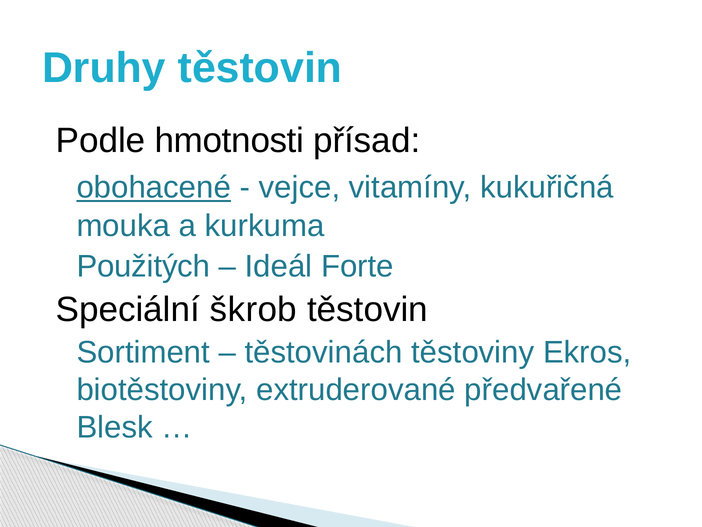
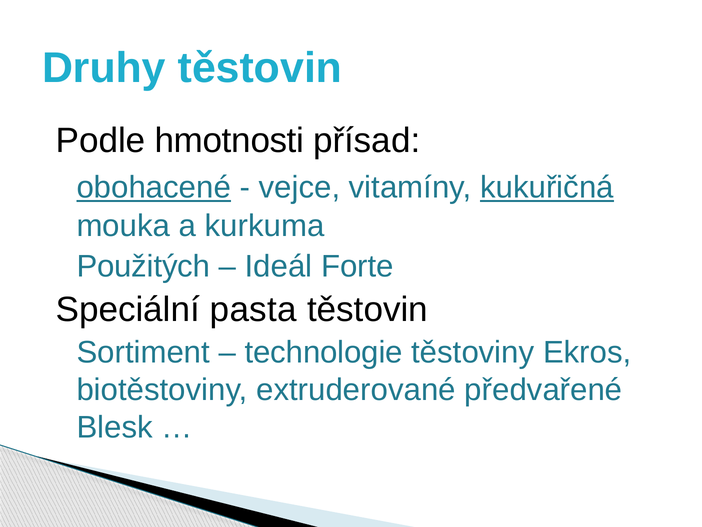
kukuřičná underline: none -> present (547, 187)
škrob: škrob -> pasta (253, 309)
těstovinách: těstovinách -> technologie (324, 352)
